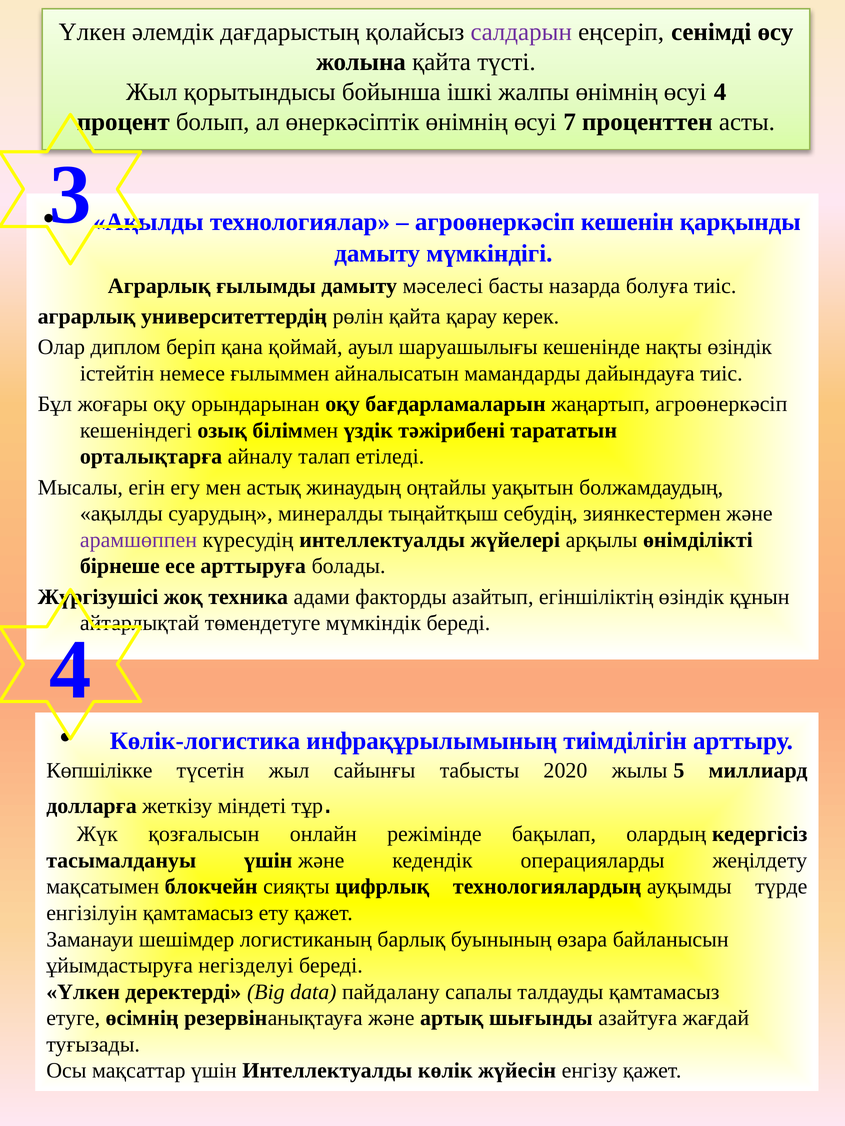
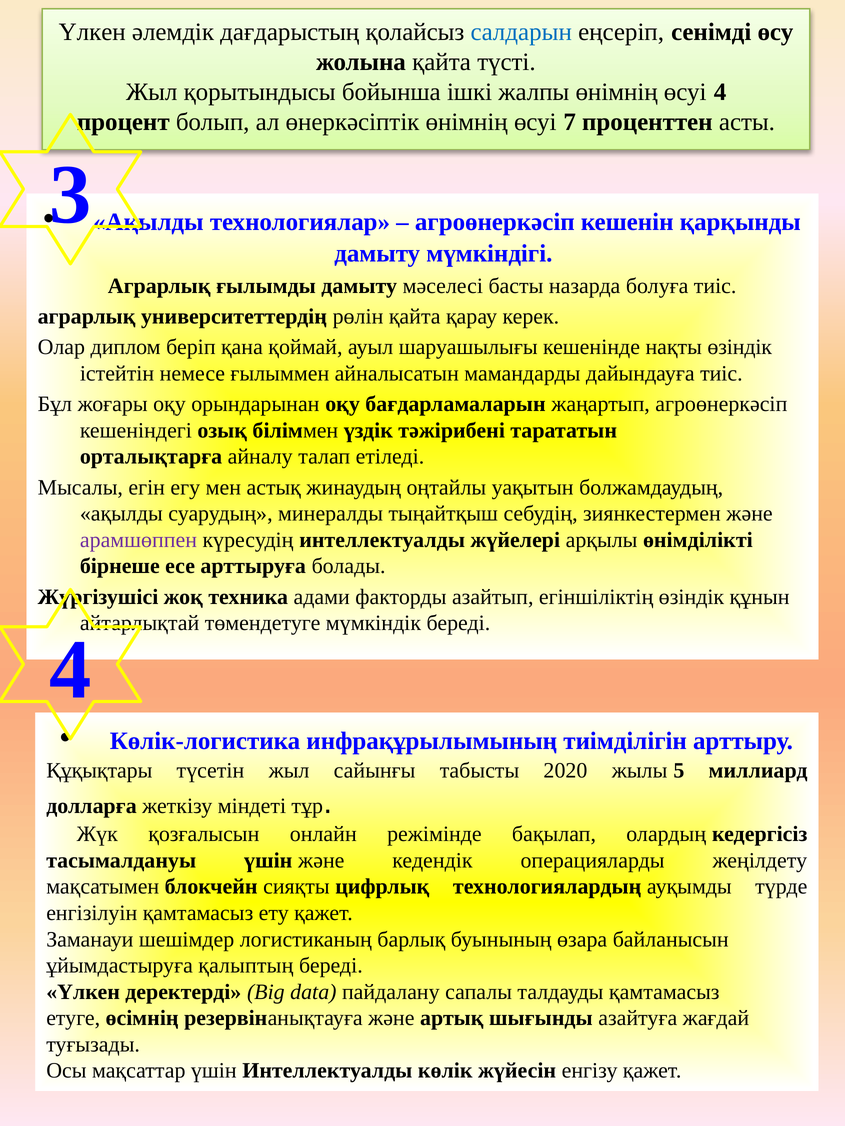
салдарын colour: purple -> blue (521, 32)
Көпшілікке: Көпшілікке -> Құқықтары (99, 771)
негізделуі: негізделуі -> қалыптың (246, 966)
